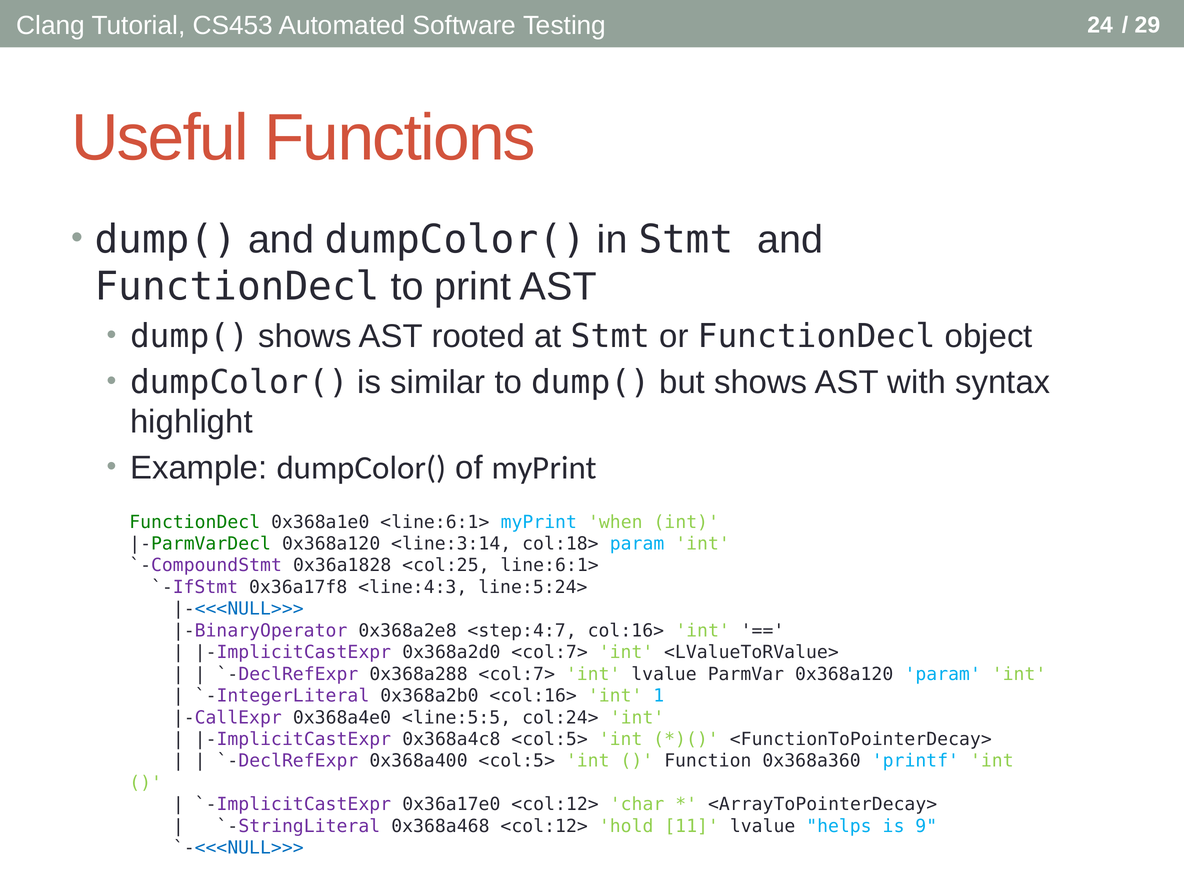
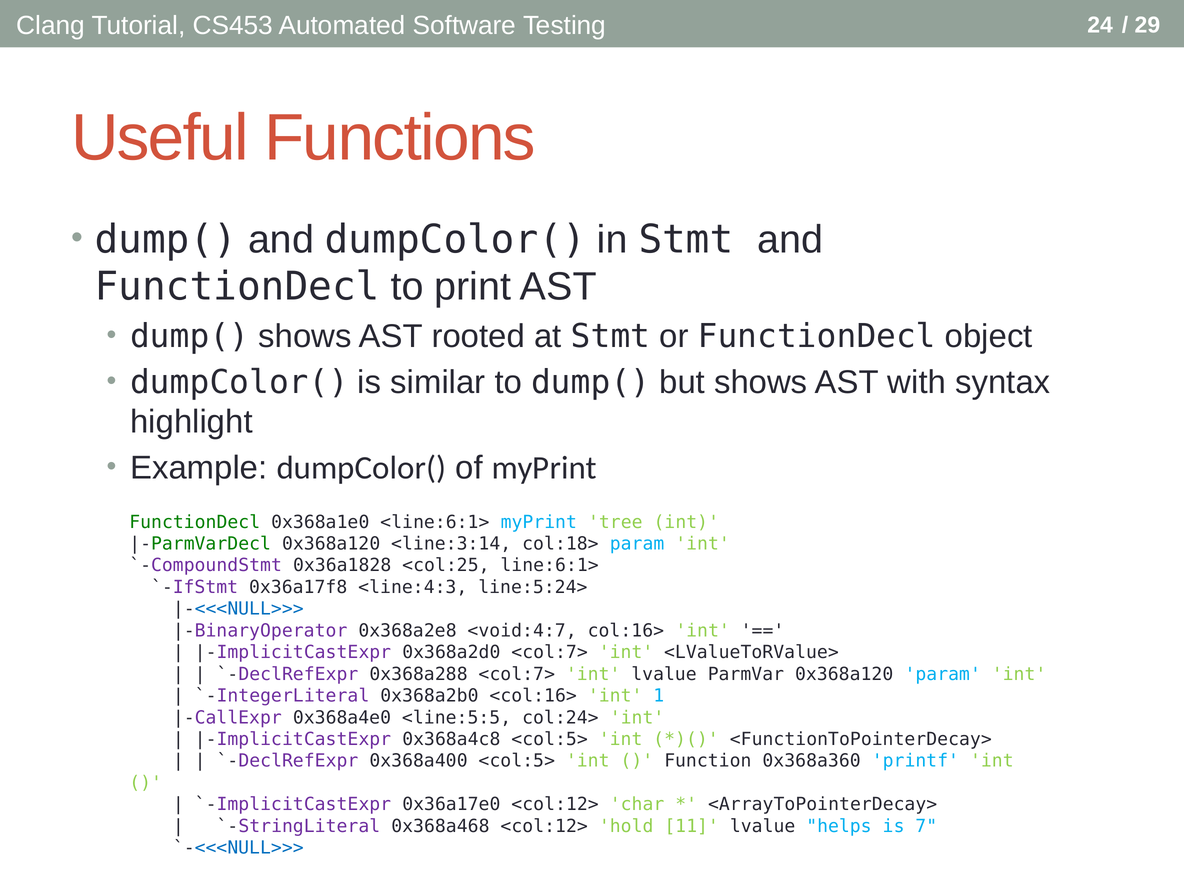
when: when -> tree (615, 522)
<step:4:7: <step:4:7 -> <void:4:7 (522, 631)
9: 9 -> 7 (926, 826)
